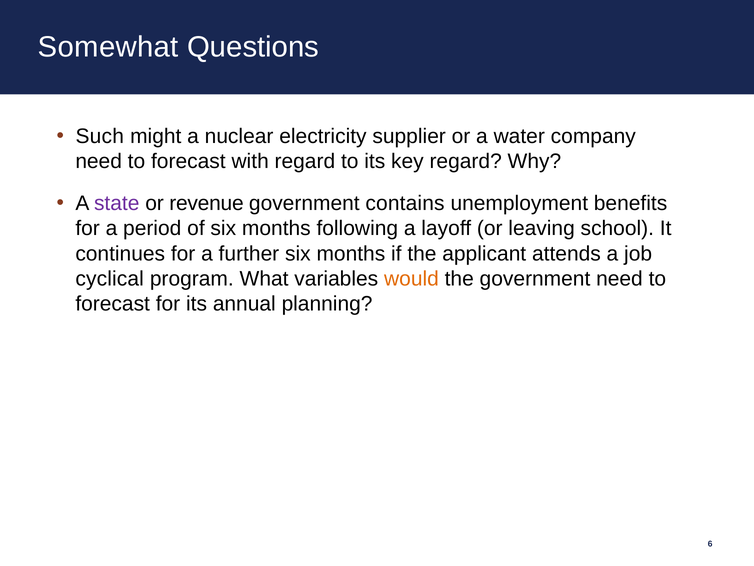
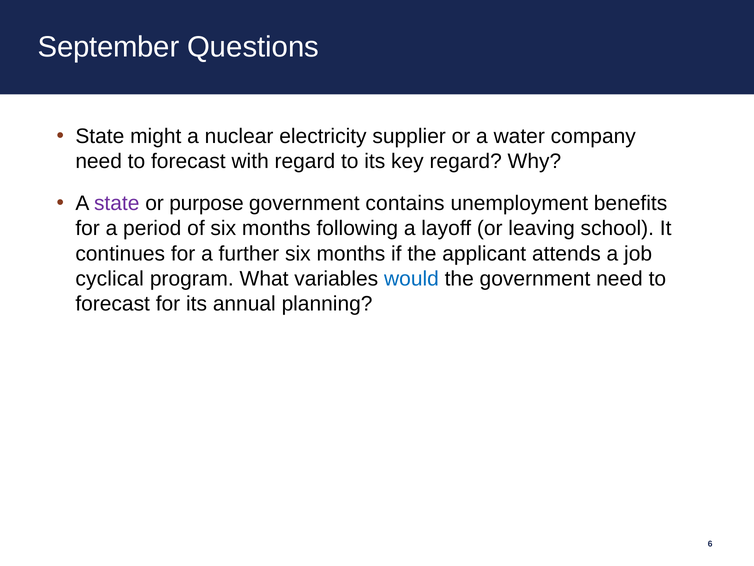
Somewhat: Somewhat -> September (109, 47)
Such: Such -> State (100, 136)
revenue: revenue -> purpose (206, 203)
would colour: orange -> blue (411, 279)
